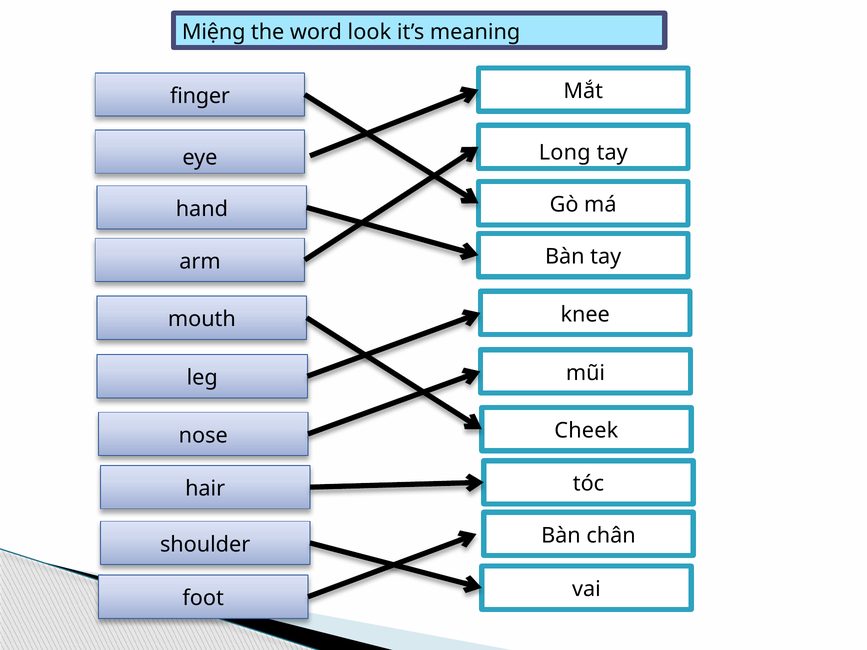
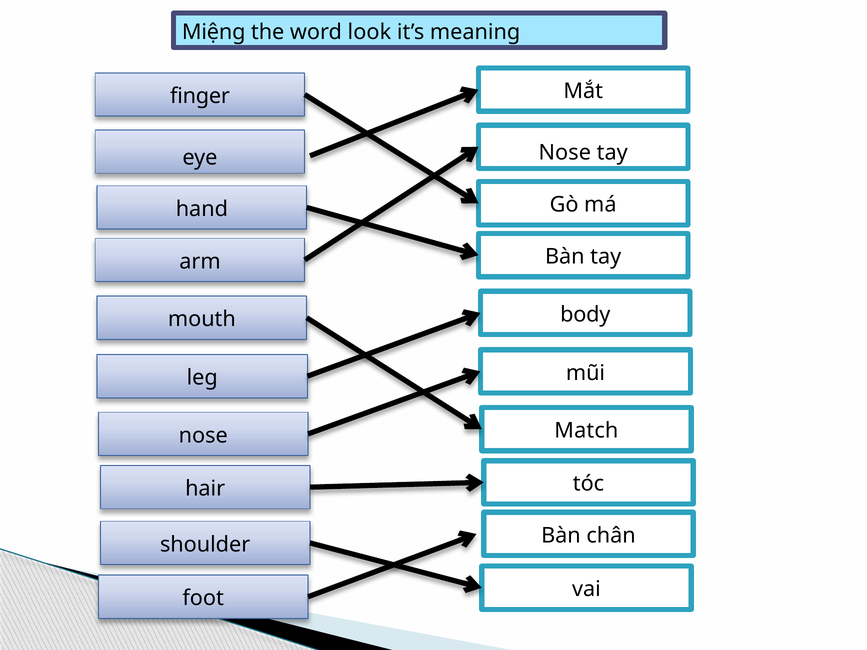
Long: Long -> Nose (565, 153)
knee: knee -> body (585, 315)
Cheek: Cheek -> Match (586, 431)
